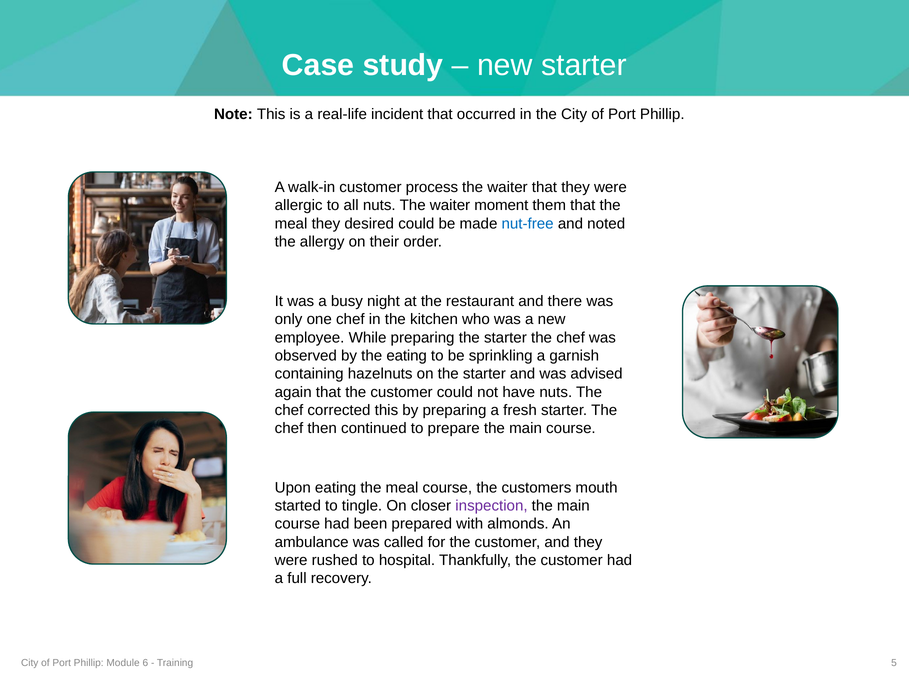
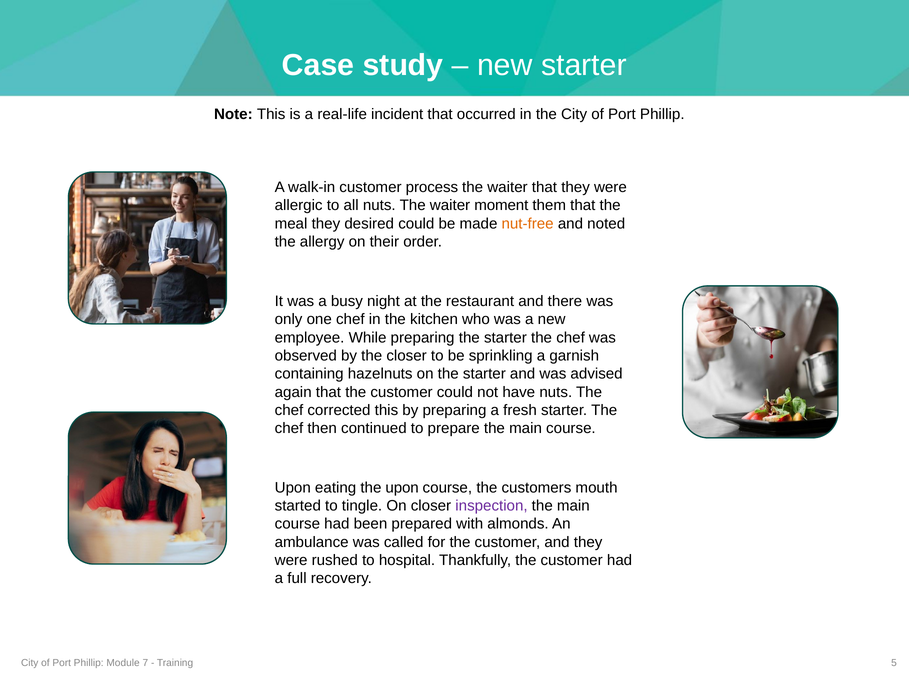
nut-free colour: blue -> orange (528, 224)
the eating: eating -> closer (407, 356)
eating the meal: meal -> upon (402, 487)
6: 6 -> 7 (145, 663)
